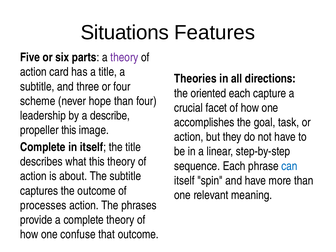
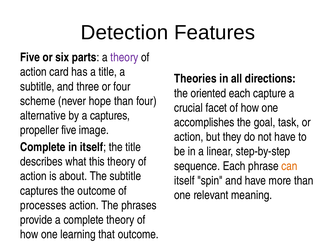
Situations: Situations -> Detection (124, 33)
leadership: leadership -> alternative (43, 116)
a describe: describe -> captures (110, 116)
propeller this: this -> five (69, 130)
can colour: blue -> orange (289, 166)
confuse: confuse -> learning (78, 234)
